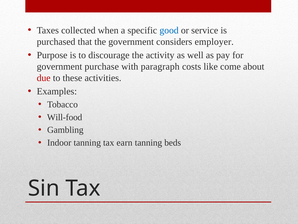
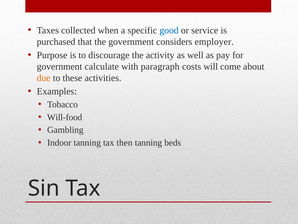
purchase: purchase -> calculate (102, 66)
like: like -> will (211, 66)
due colour: red -> orange (44, 78)
earn: earn -> then (124, 142)
